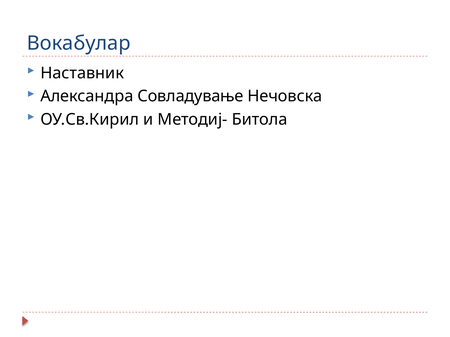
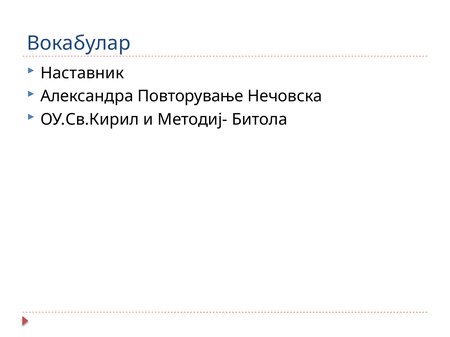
Совладување: Совладување -> Повторување (191, 96)
